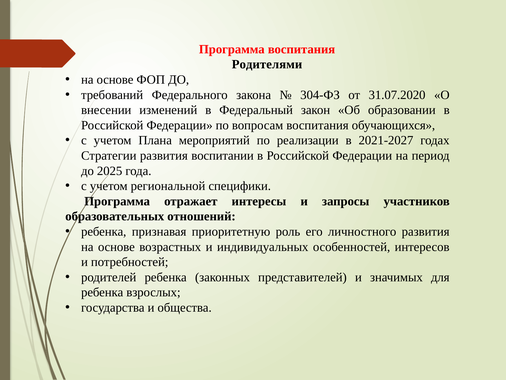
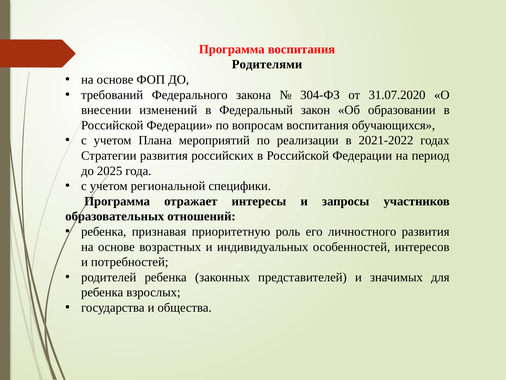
2021-2027: 2021-2027 -> 2021-2022 (386, 140)
воспитании: воспитании -> российских (222, 155)
